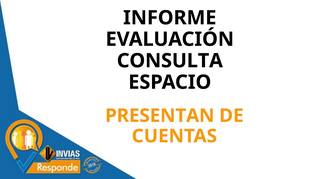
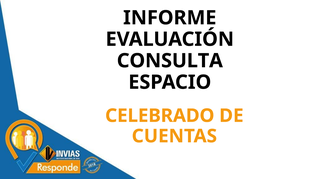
PRESENTAN: PRESENTAN -> CELEBRADO (160, 116)
